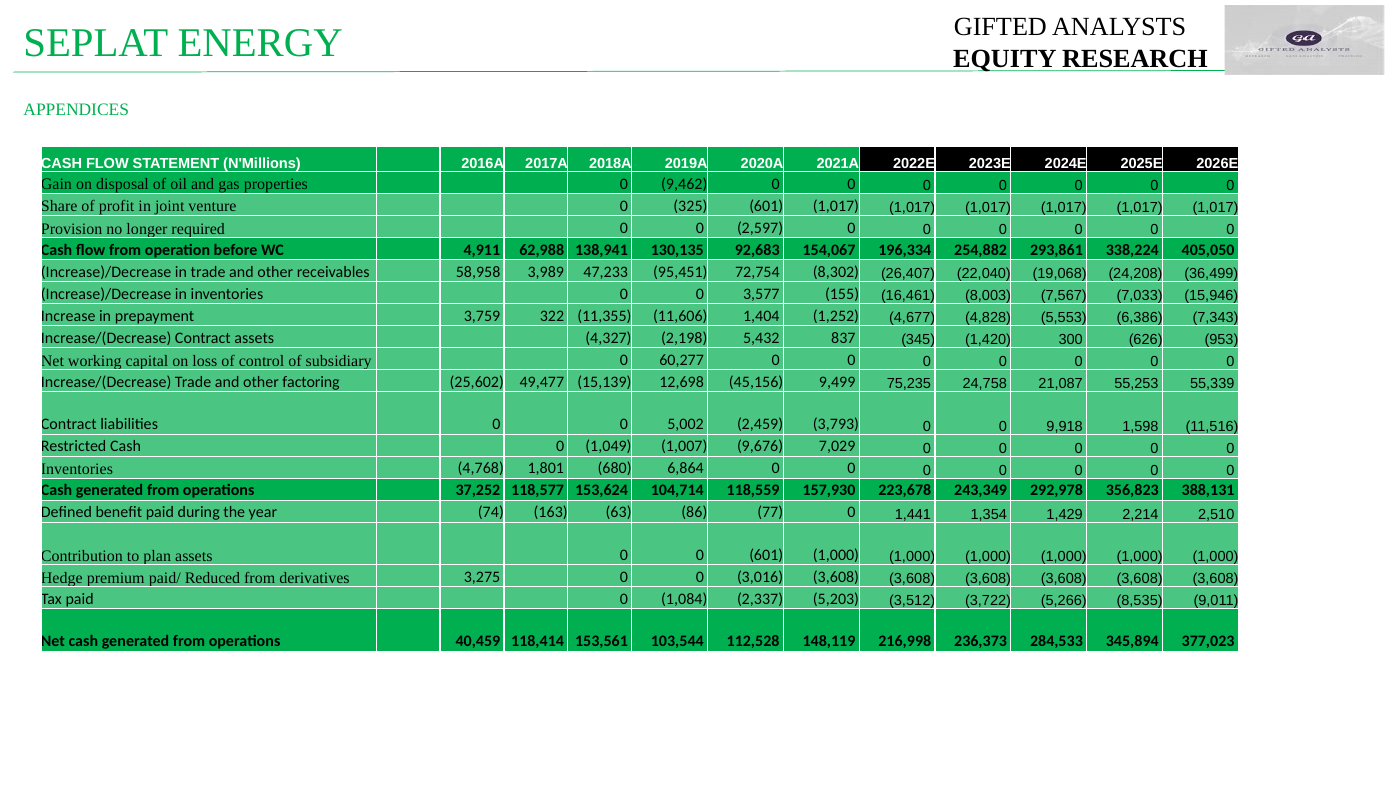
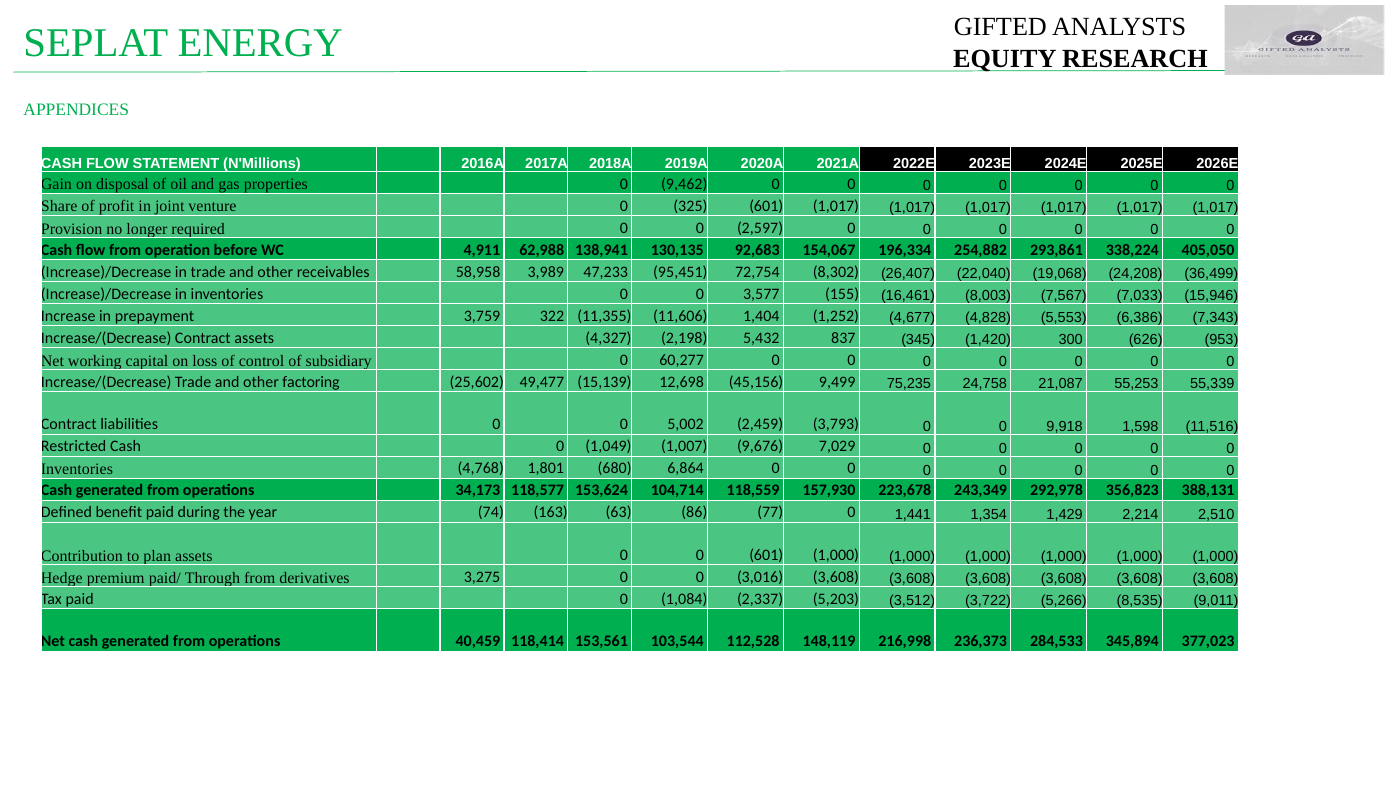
37,252: 37,252 -> 34,173 (478, 491)
Reduced: Reduced -> Through (213, 578)
